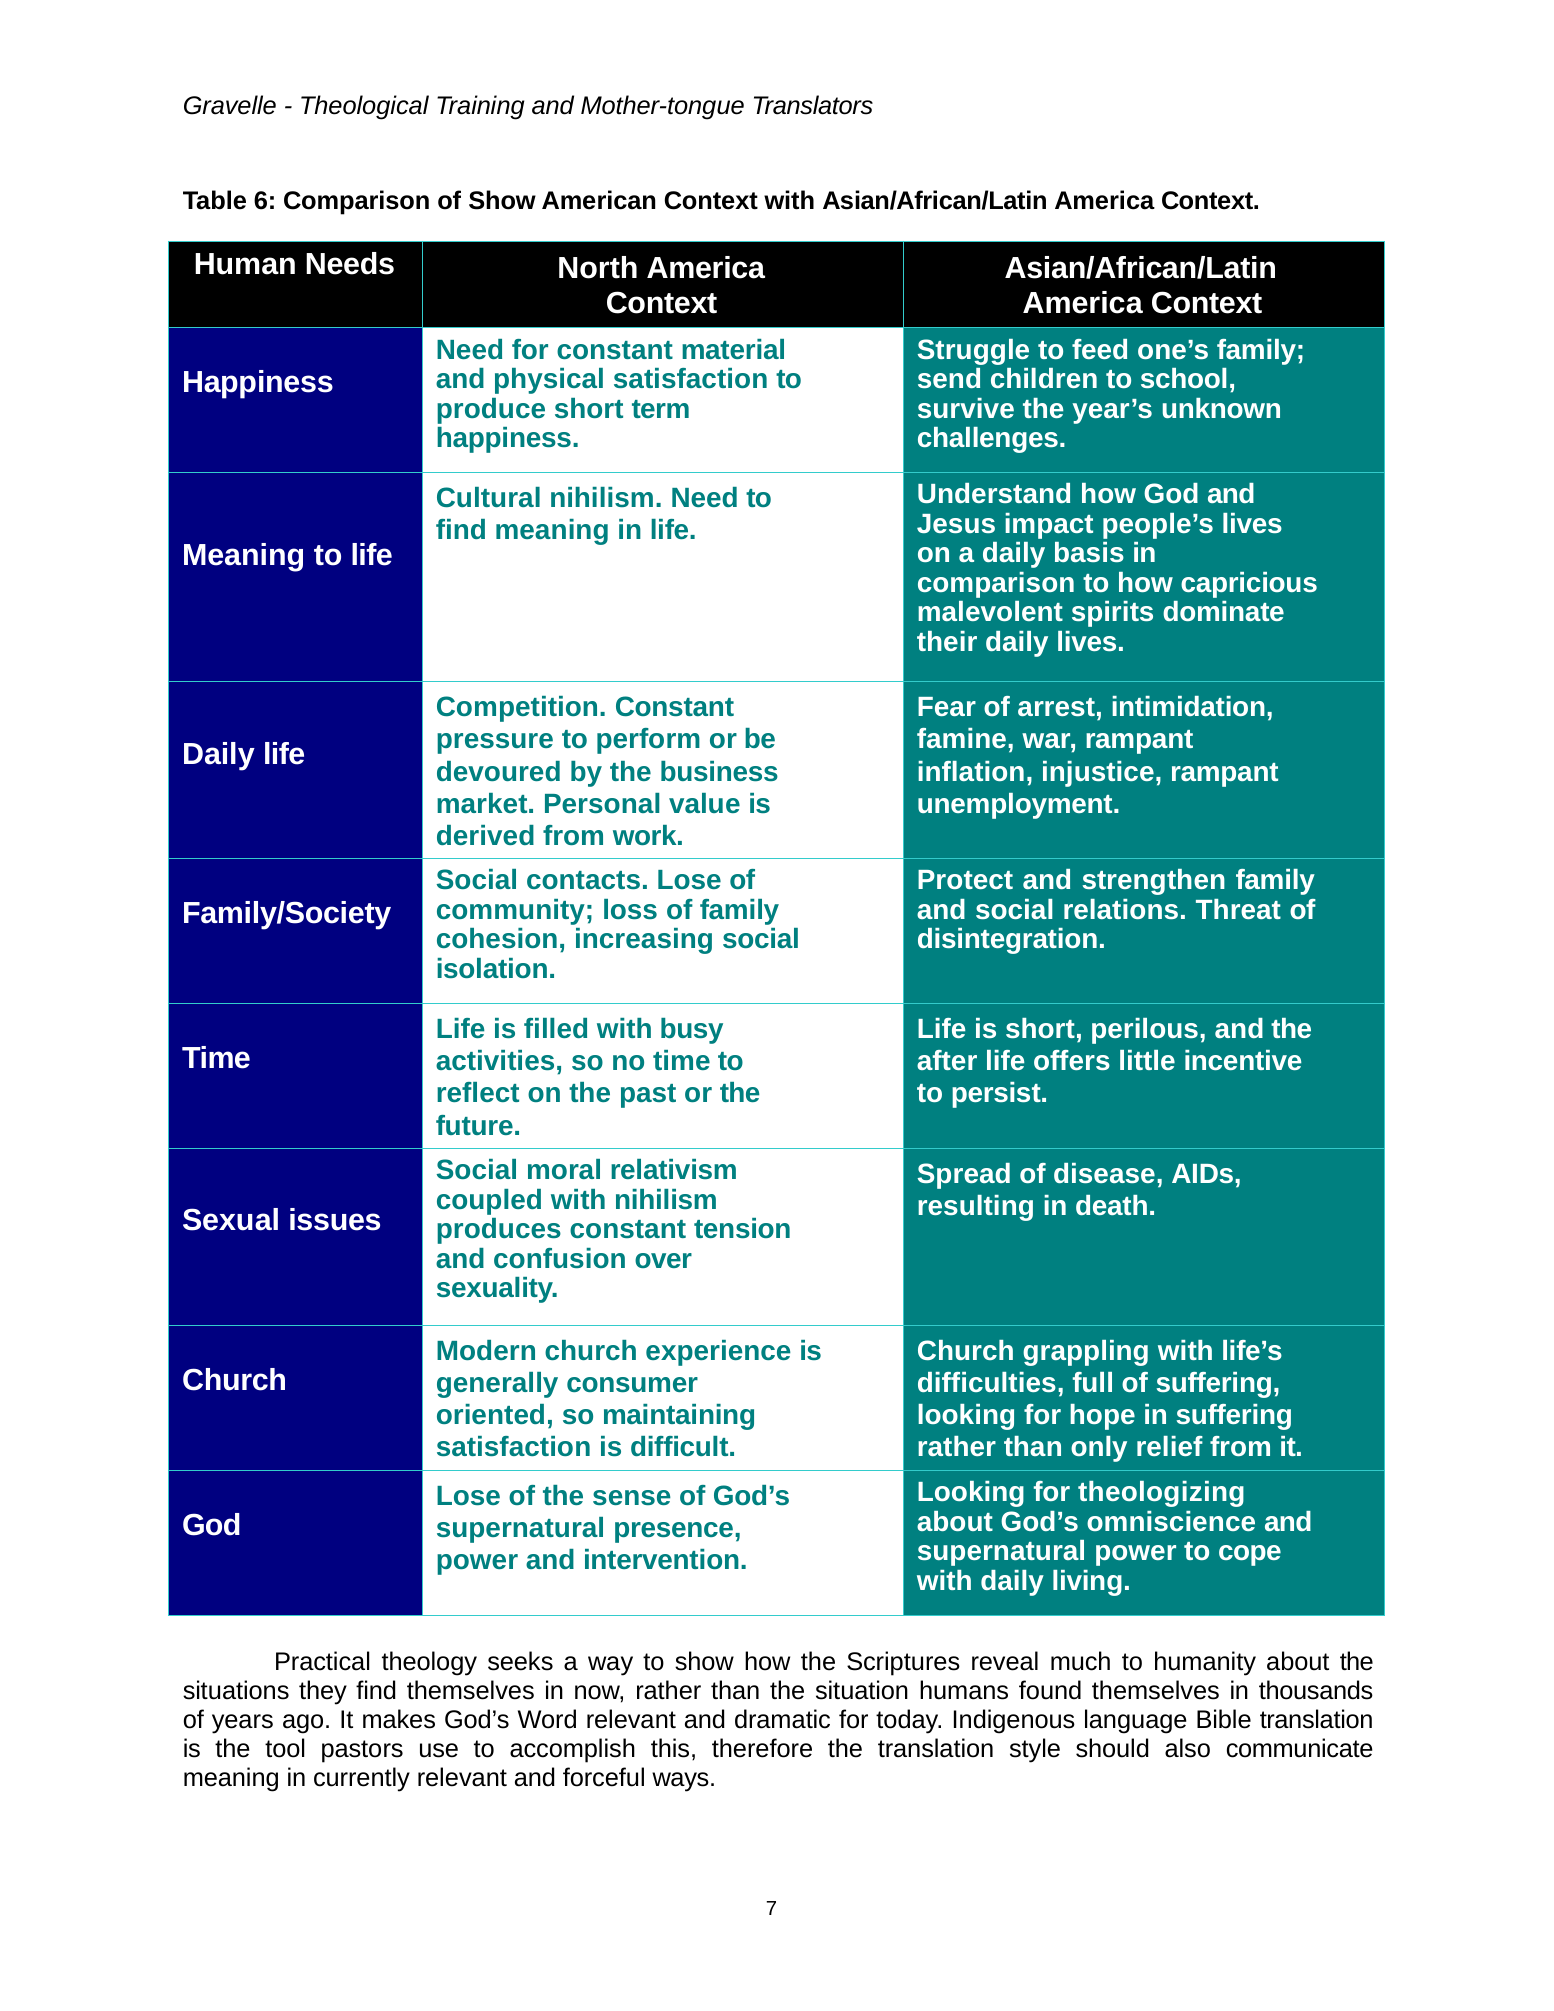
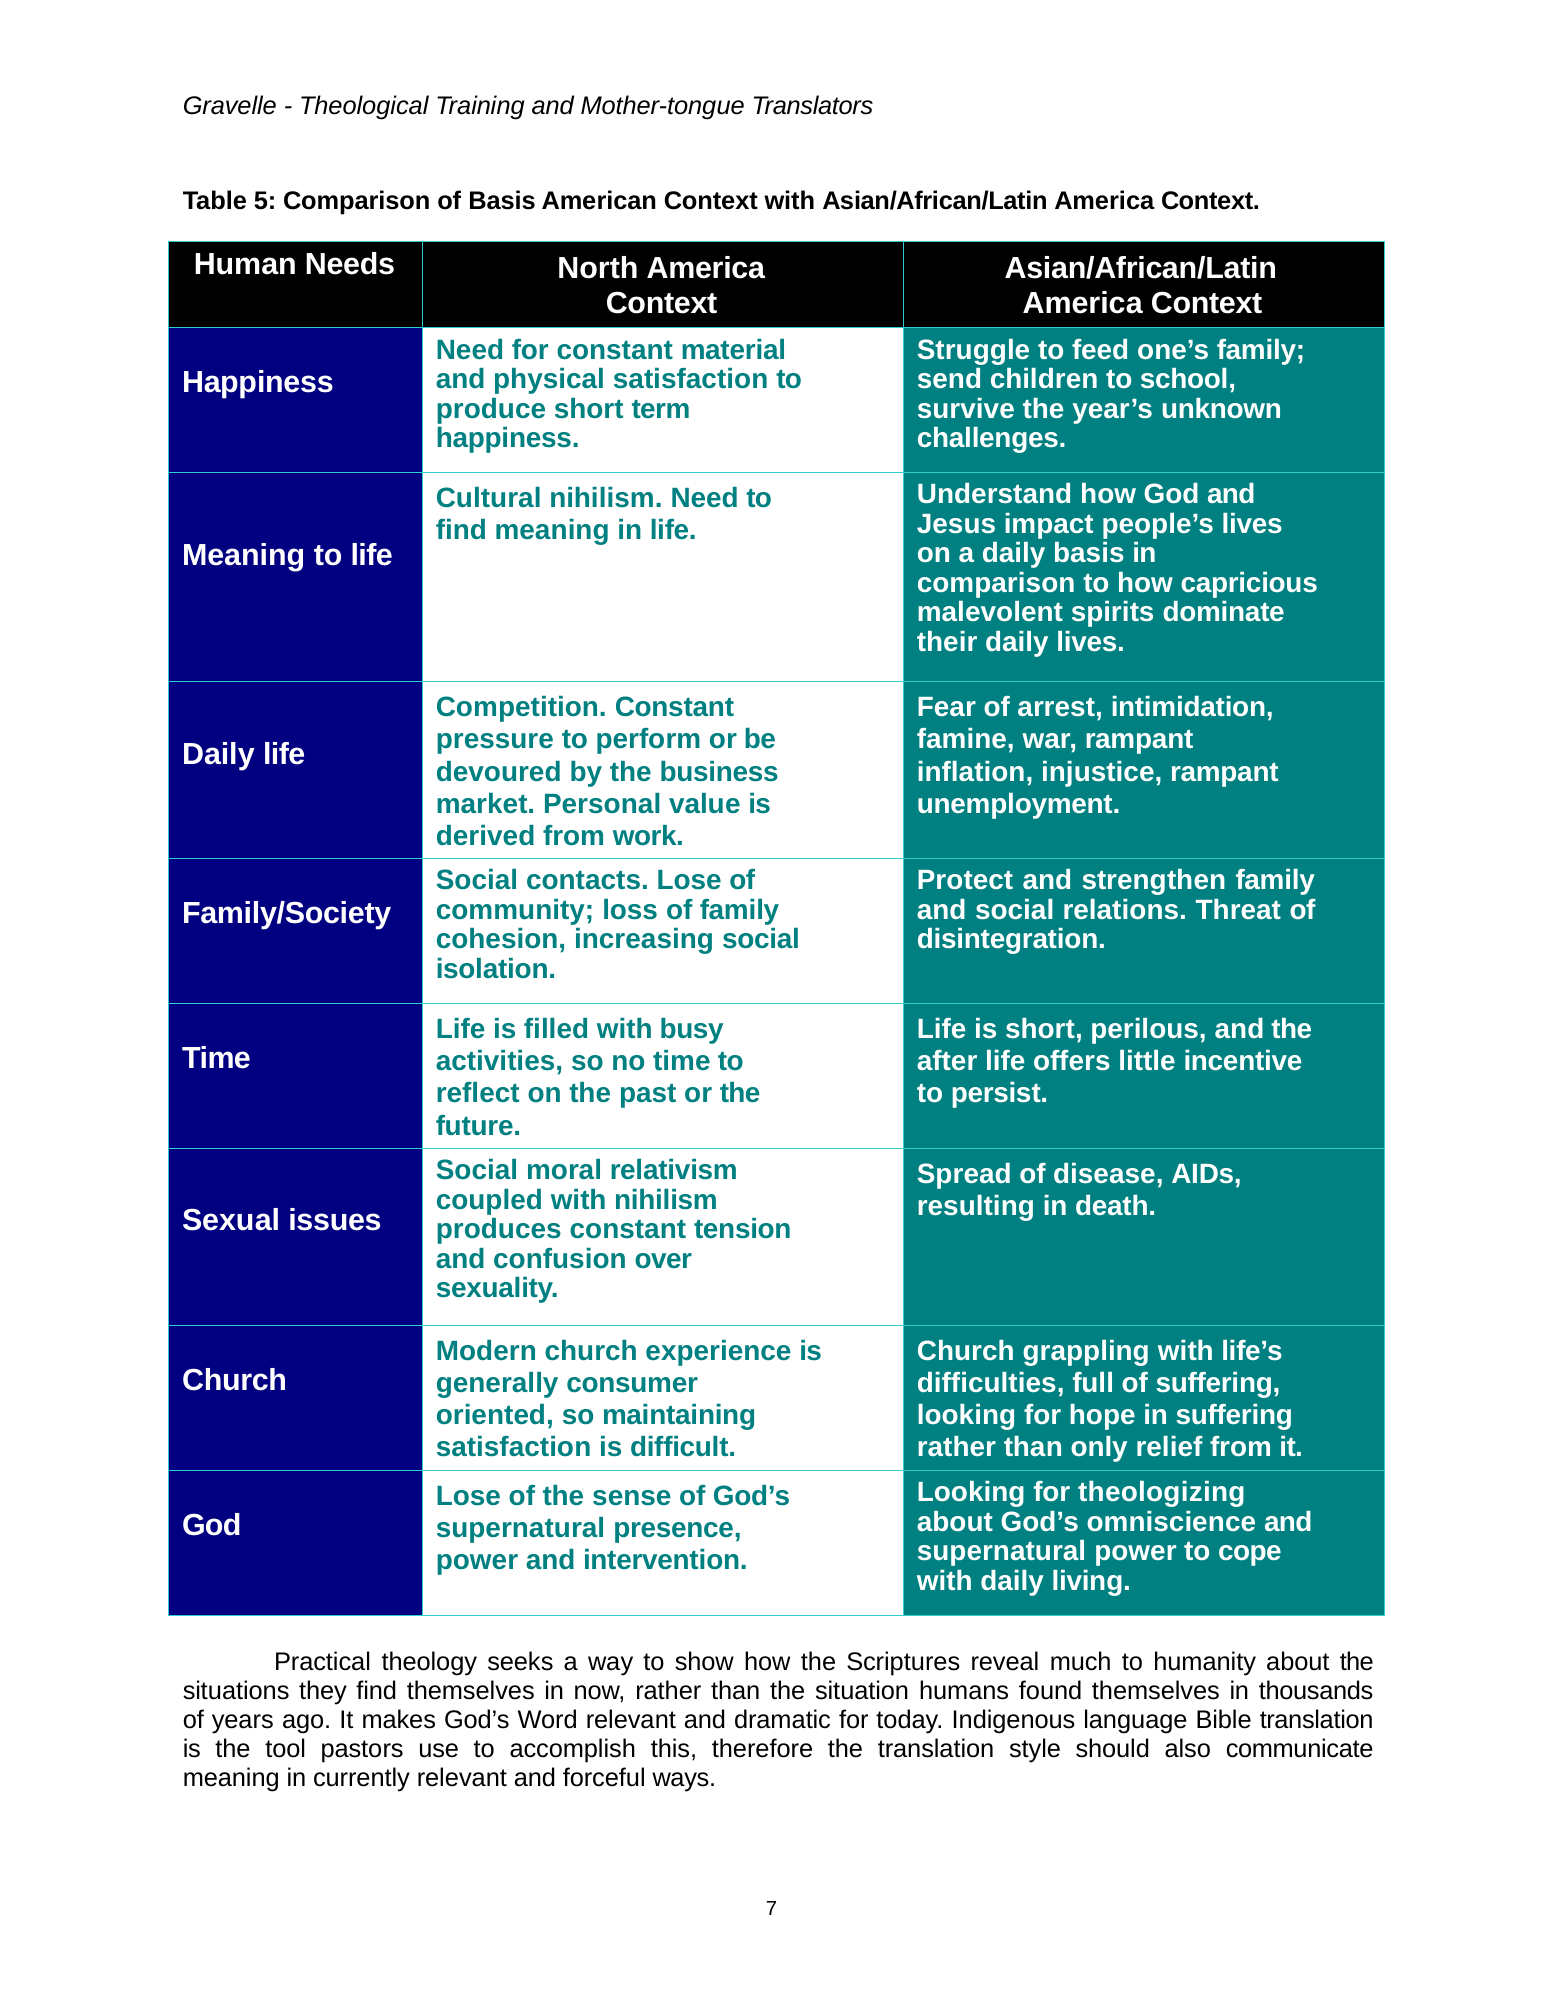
6: 6 -> 5 (265, 201)
of Show: Show -> Basis (502, 201)
